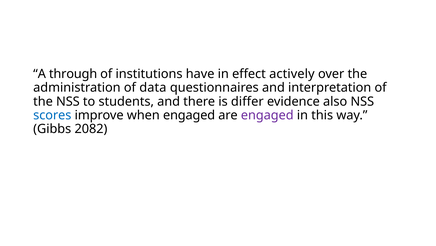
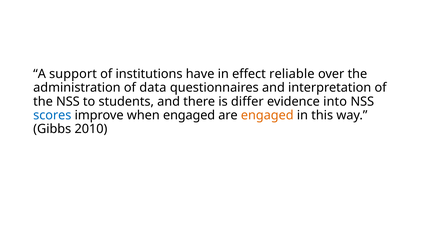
through: through -> support (73, 74)
actively: actively -> reliable (292, 74)
also: also -> into (335, 101)
engaged colour: purple -> orange (267, 115)
2082: 2082 -> 2010 (91, 129)
